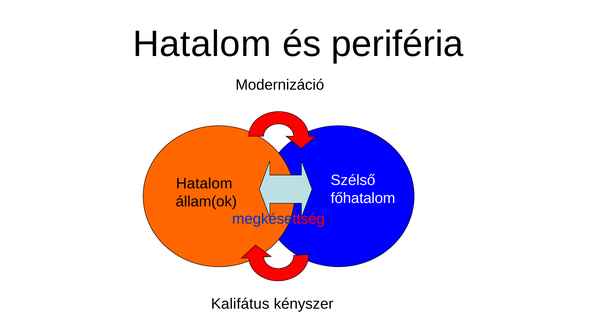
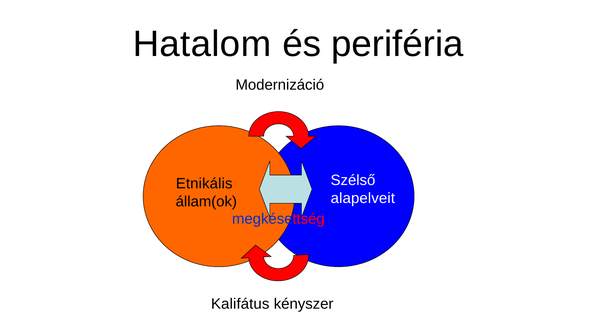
Hatalom: Hatalom -> Etnikális (204, 183)
főhatalom: főhatalom -> alapelveit (363, 198)
